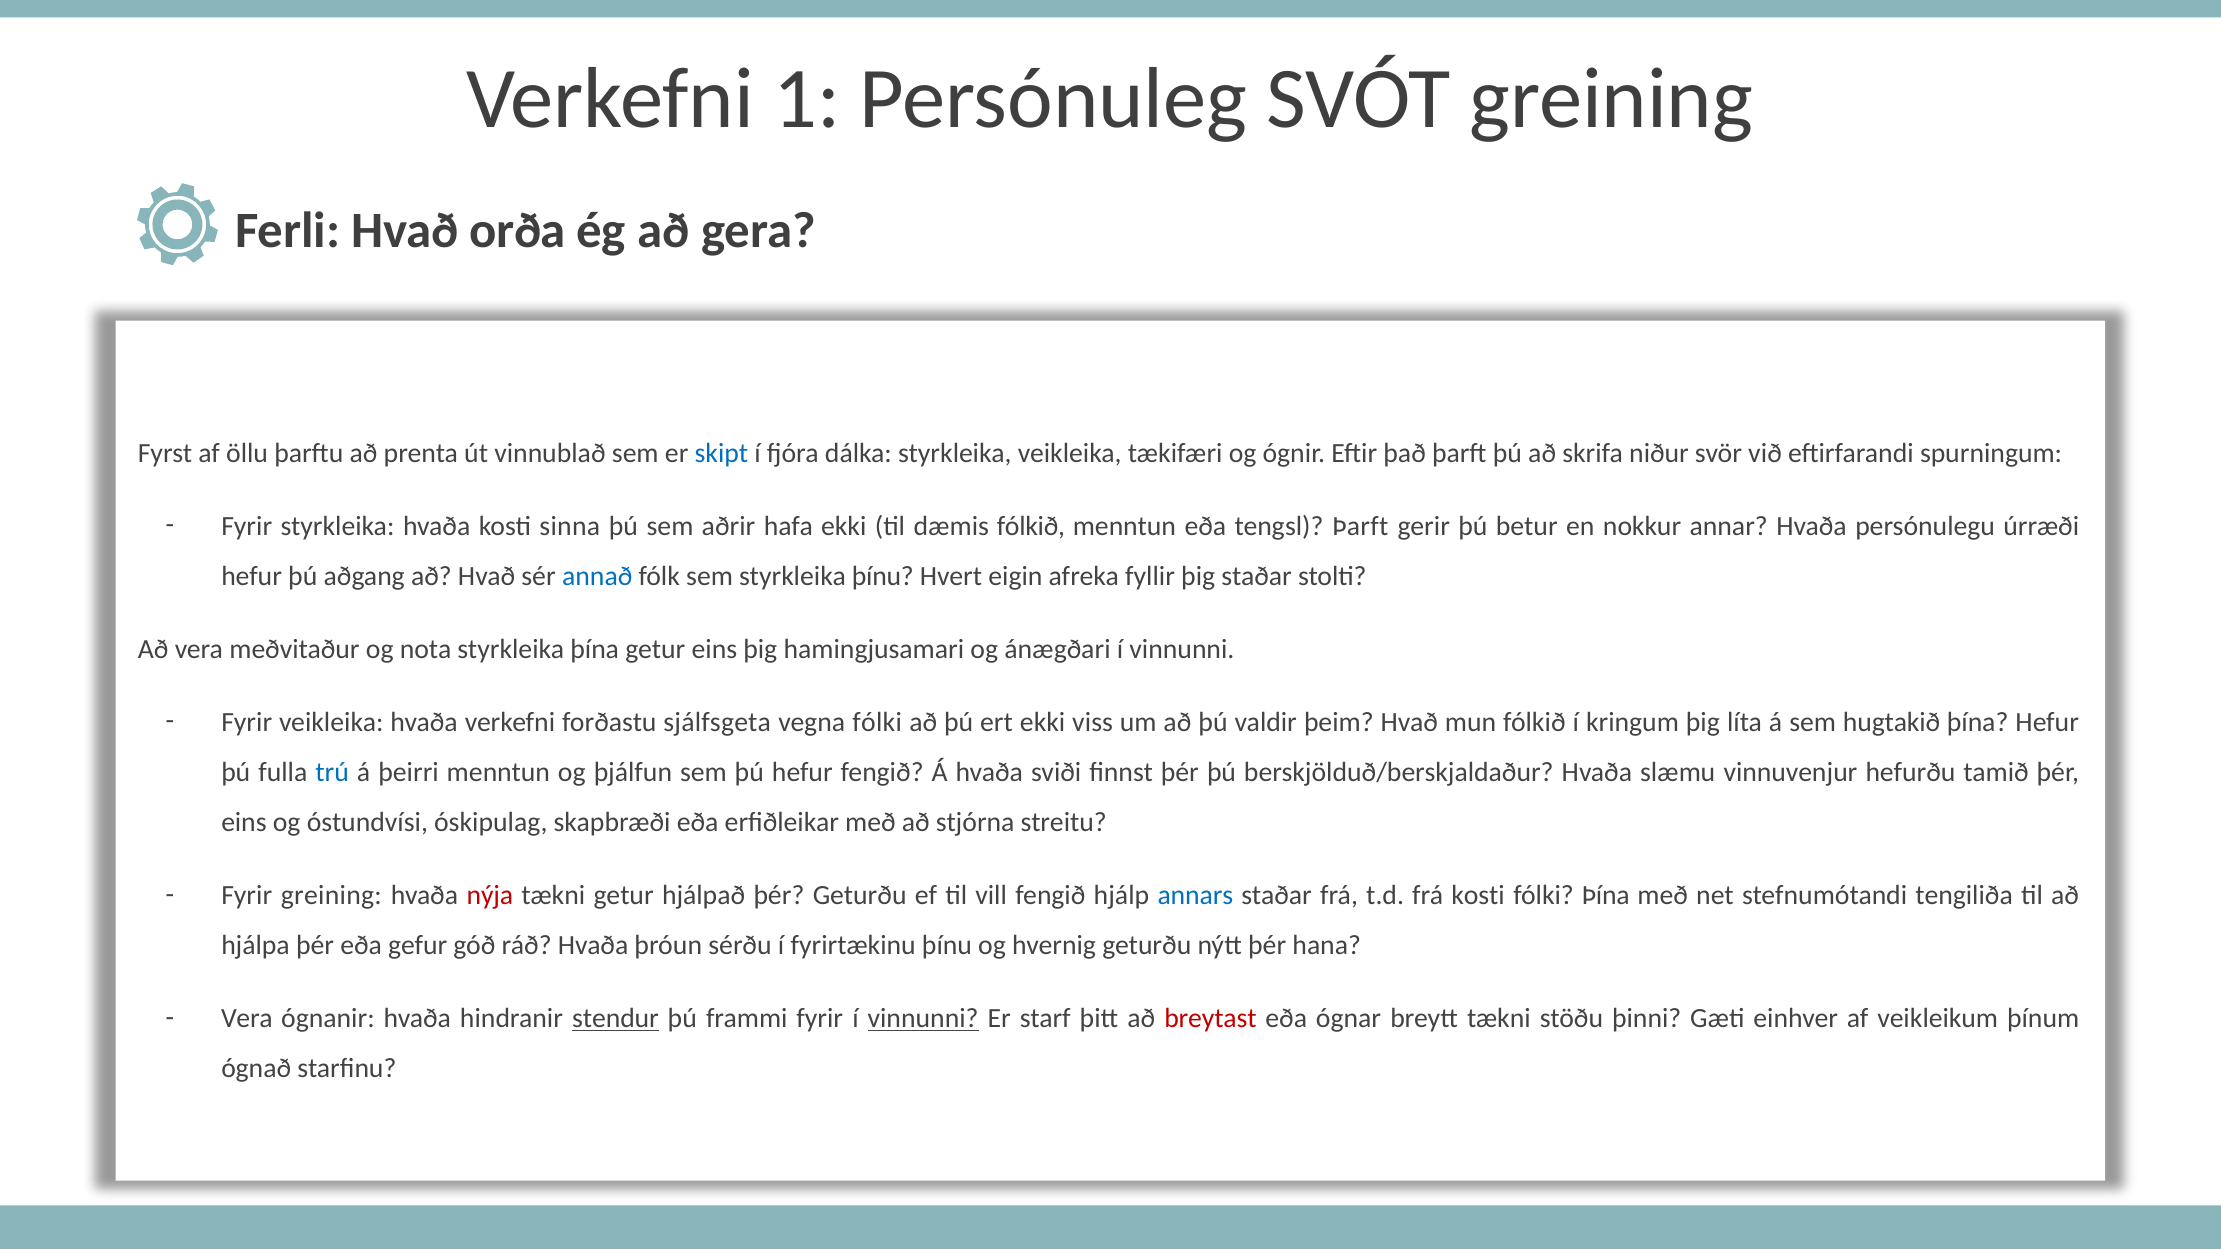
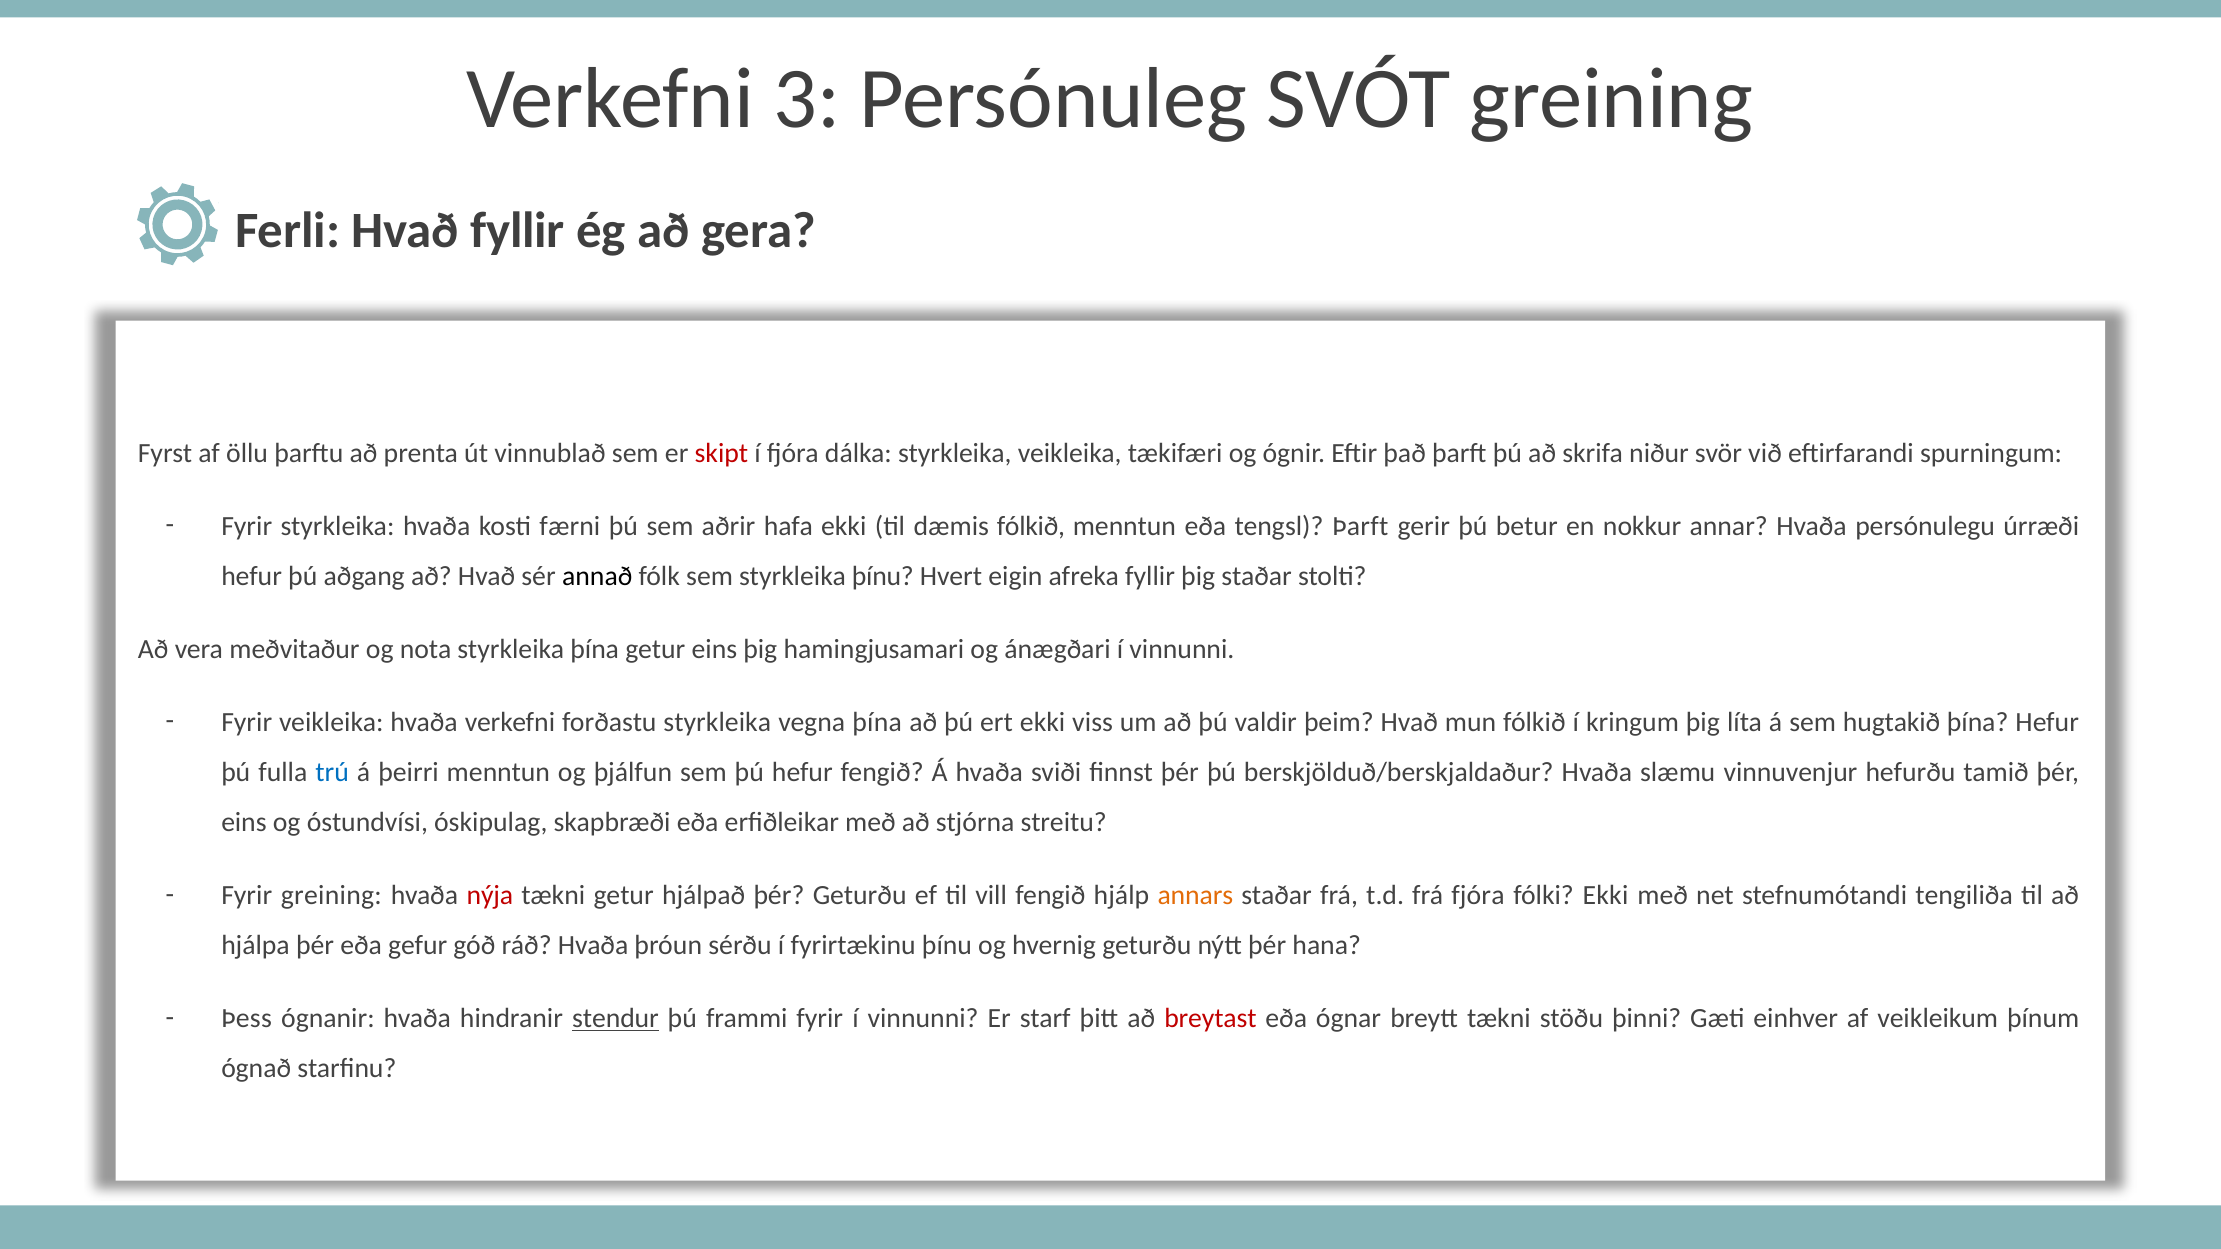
1: 1 -> 3 (807, 99)
Hvað orða: orða -> fyllir (518, 231)
skipt colour: blue -> red (721, 453)
sinna: sinna -> færni (570, 527)
annað colour: blue -> black (597, 576)
forðastu sjálfsgeta: sjálfsgeta -> styrkleika (717, 723)
vegna fólki: fólki -> þína (877, 723)
annars colour: blue -> orange (1195, 896)
frá kosti: kosti -> fjóra (1478, 896)
fólki Þína: Þína -> Ekki (1605, 896)
Vera: Vera -> Þess (247, 1019)
vinnunni underline: present -> none (923, 1019)
